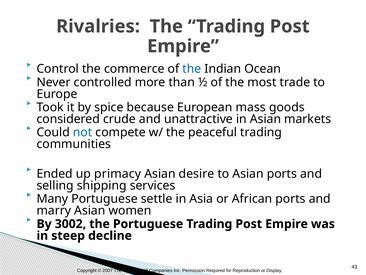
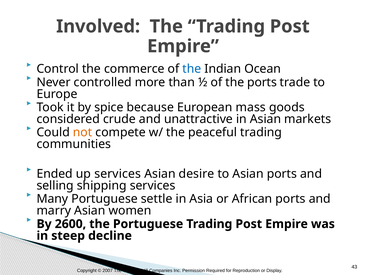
Rivalries: Rivalries -> Involved (98, 26)
the most: most -> ports (262, 82)
not colour: blue -> orange (83, 132)
up primacy: primacy -> services (118, 173)
3002: 3002 -> 2600 (70, 224)
